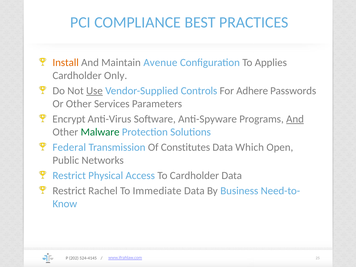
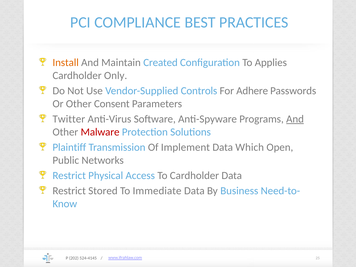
Avenue: Avenue -> Created (160, 63)
Use underline: present -> none (94, 91)
Services: Services -> Consent (112, 104)
Encrypt: Encrypt -> Twitter (69, 119)
Malware colour: green -> red (100, 132)
Federal: Federal -> Plaintiff (69, 147)
Constitutes: Constitutes -> Implement (185, 147)
Rachel: Rachel -> Stored (103, 191)
